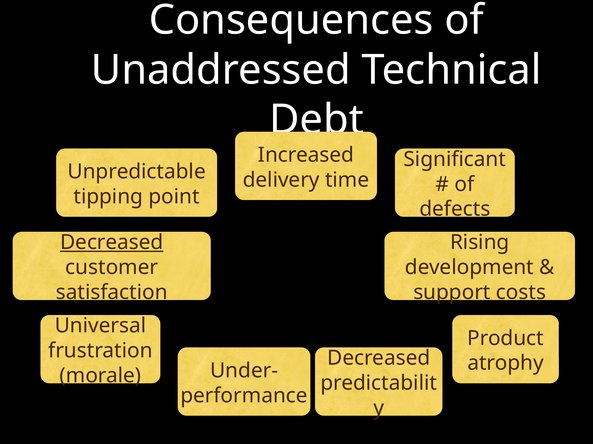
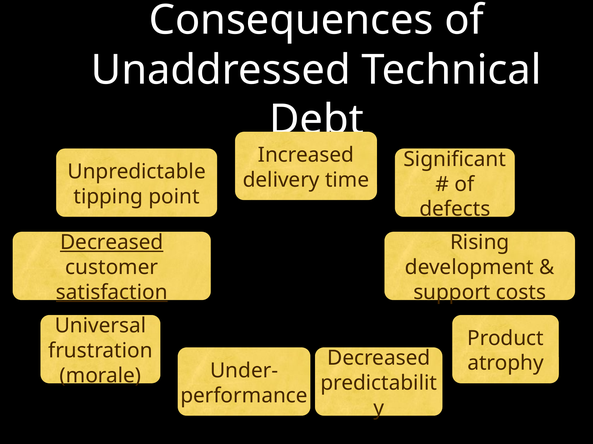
satisfaction underline: none -> present (112, 293)
